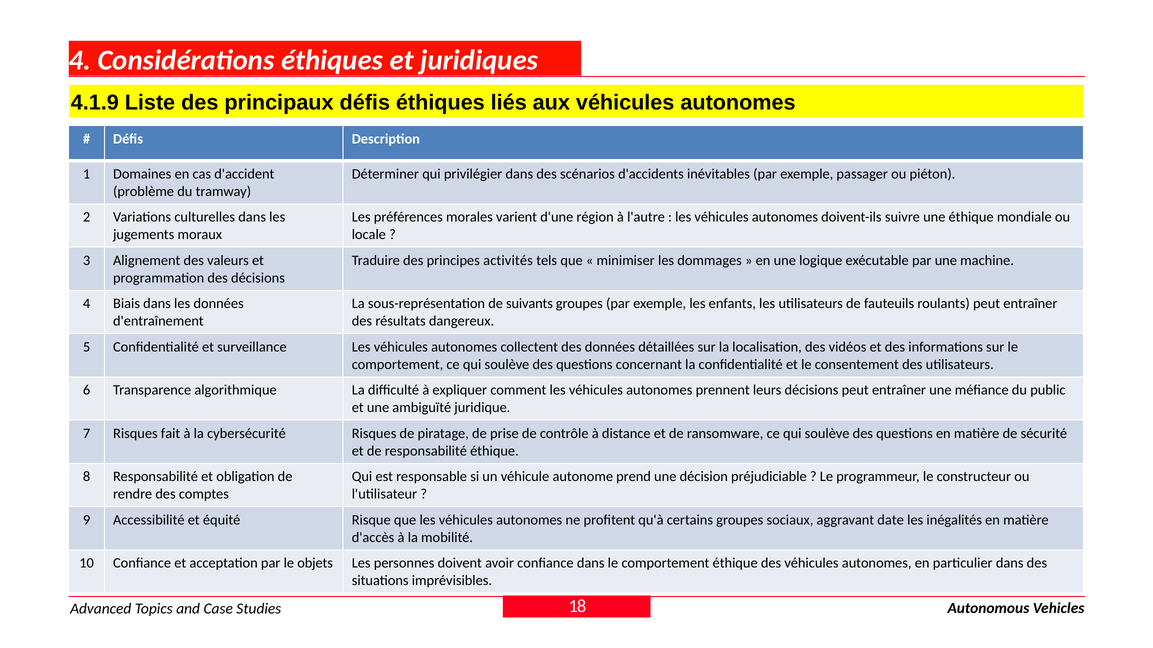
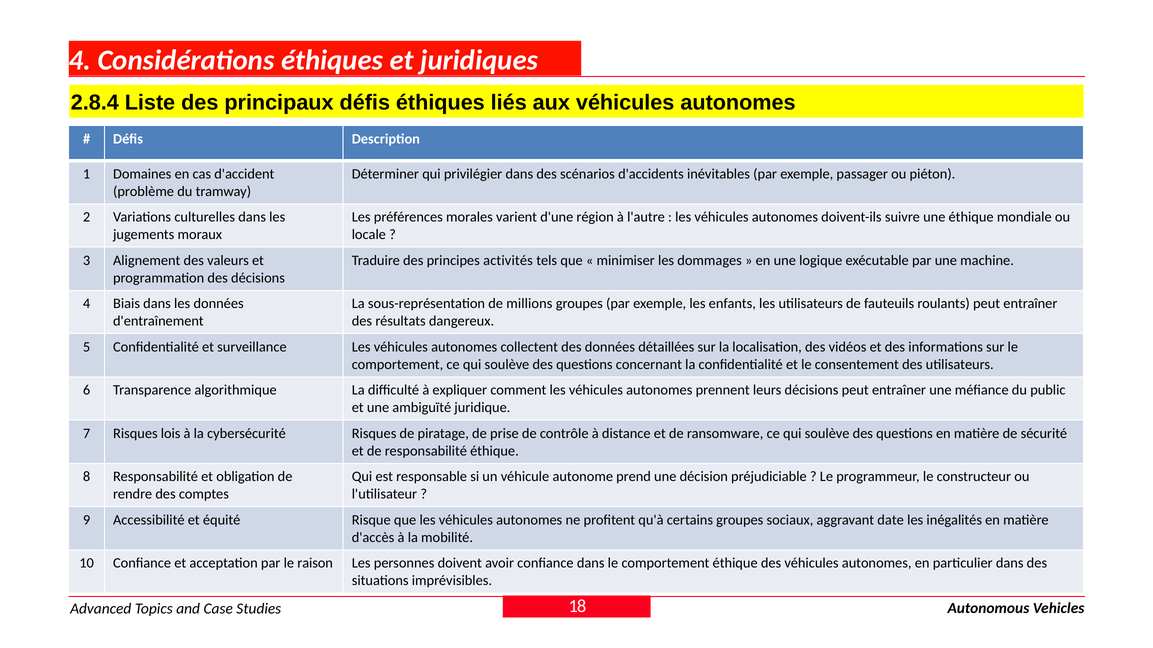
4.1.9: 4.1.9 -> 2.8.4 (95, 103)
suivants: suivants -> millions (529, 304)
fait: fait -> lois (171, 434)
objets: objets -> raison (315, 564)
